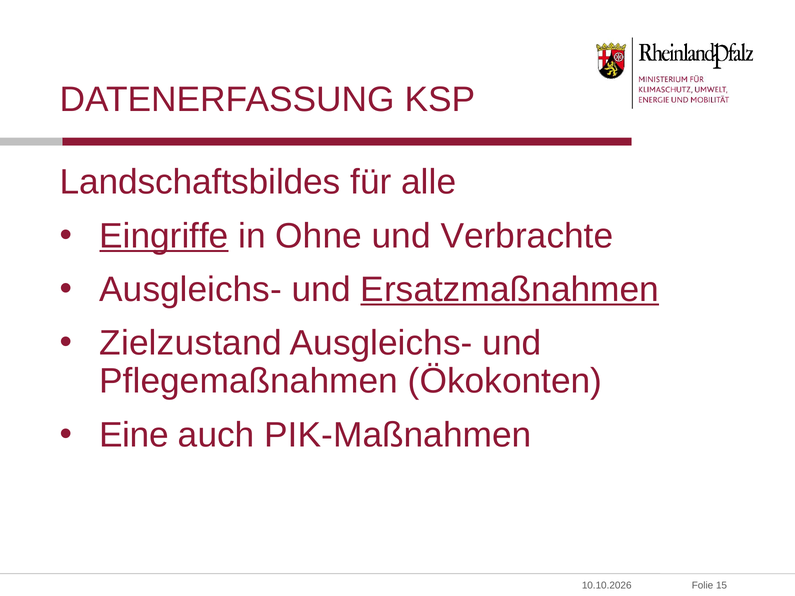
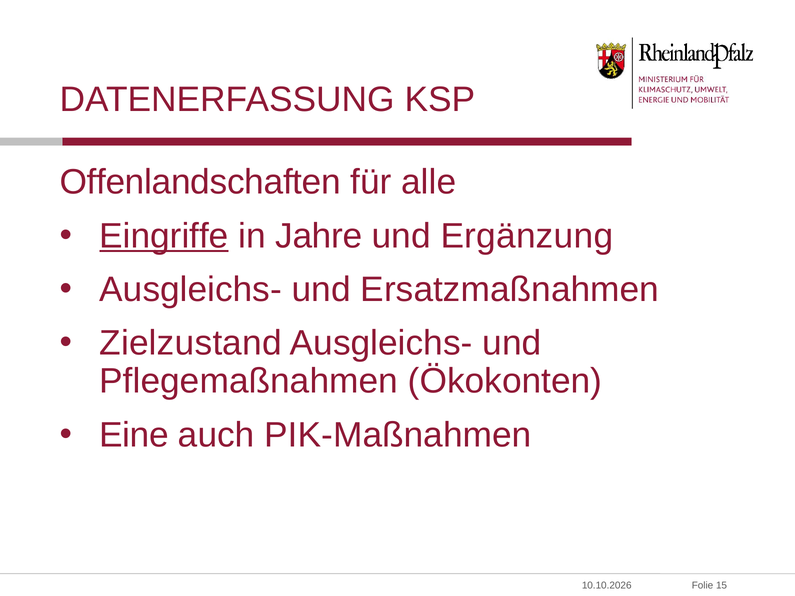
Landschaftsbildes: Landschaftsbildes -> Offenlandschaften (200, 182)
Ohne: Ohne -> Jahre (319, 236)
Verbrachte: Verbrachte -> Ergänzung (527, 236)
Ersatzmaßnahmen underline: present -> none (510, 290)
